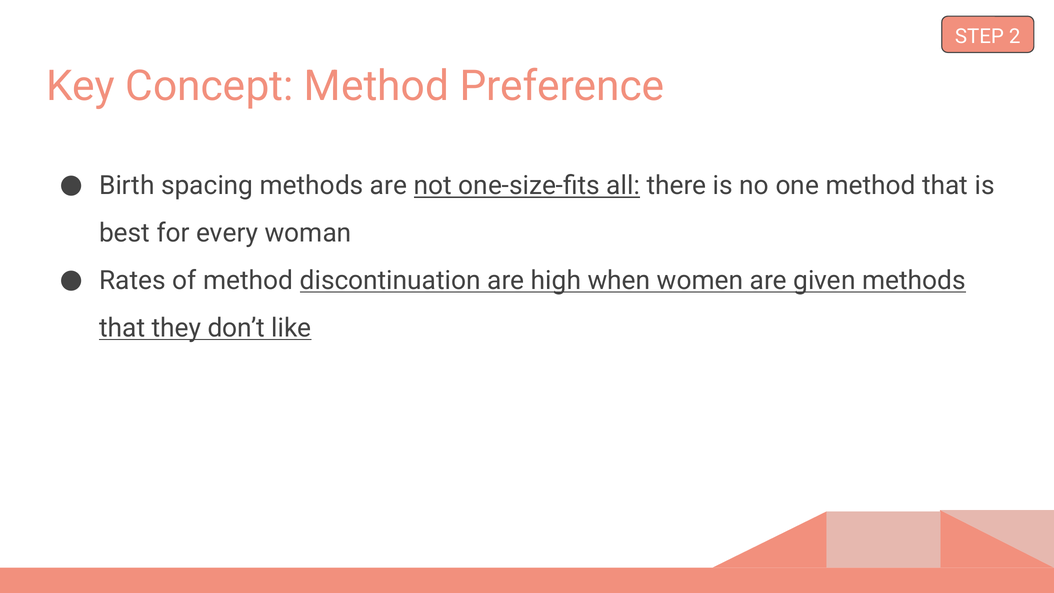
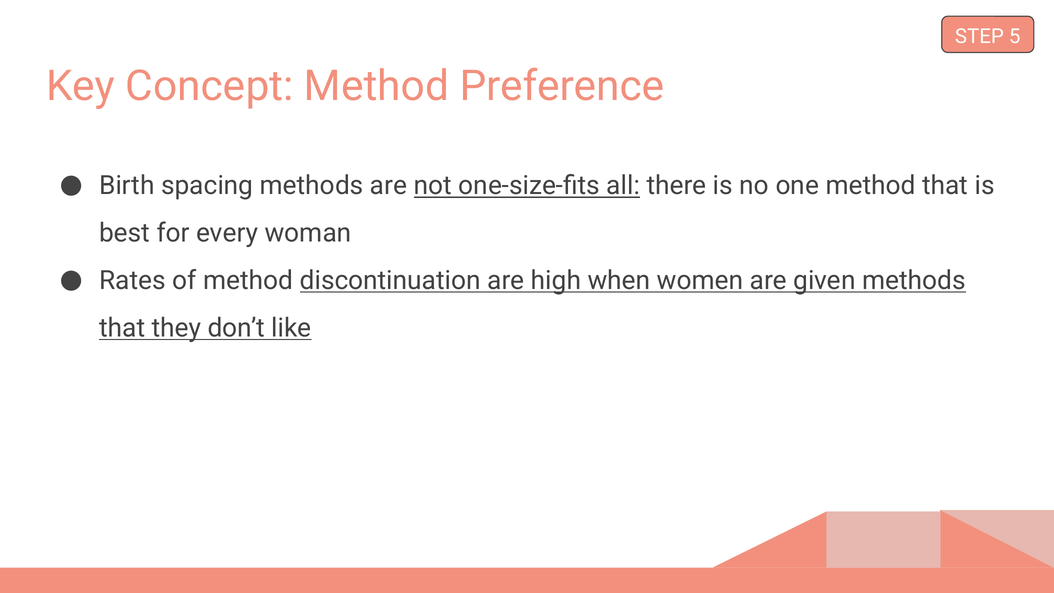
2: 2 -> 5 (1015, 36)
